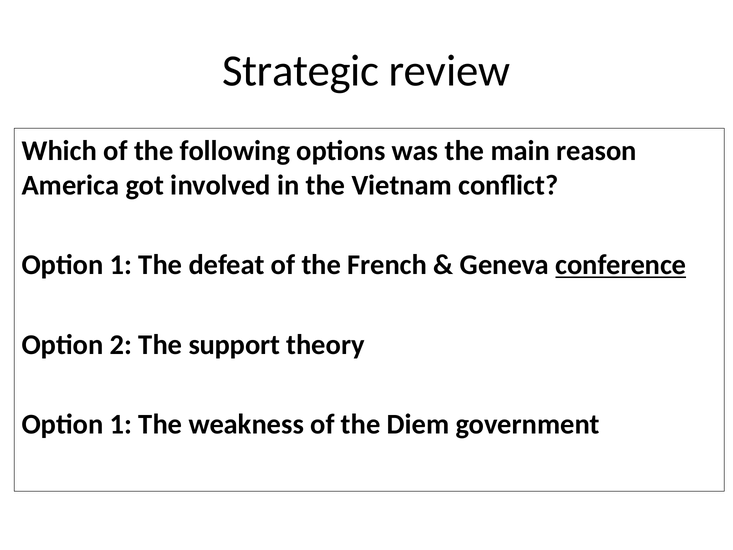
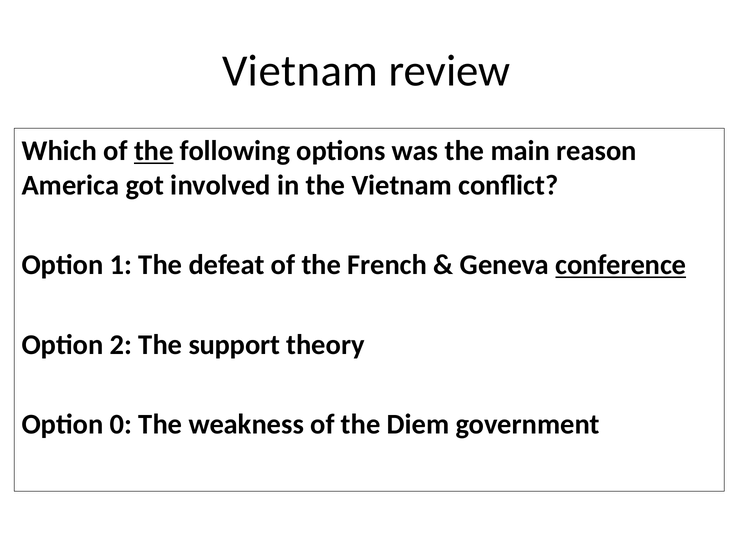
Strategic: Strategic -> Vietnam (300, 71)
the underline: none -> present (154, 151)
1: 1 -> 0 (121, 424)
